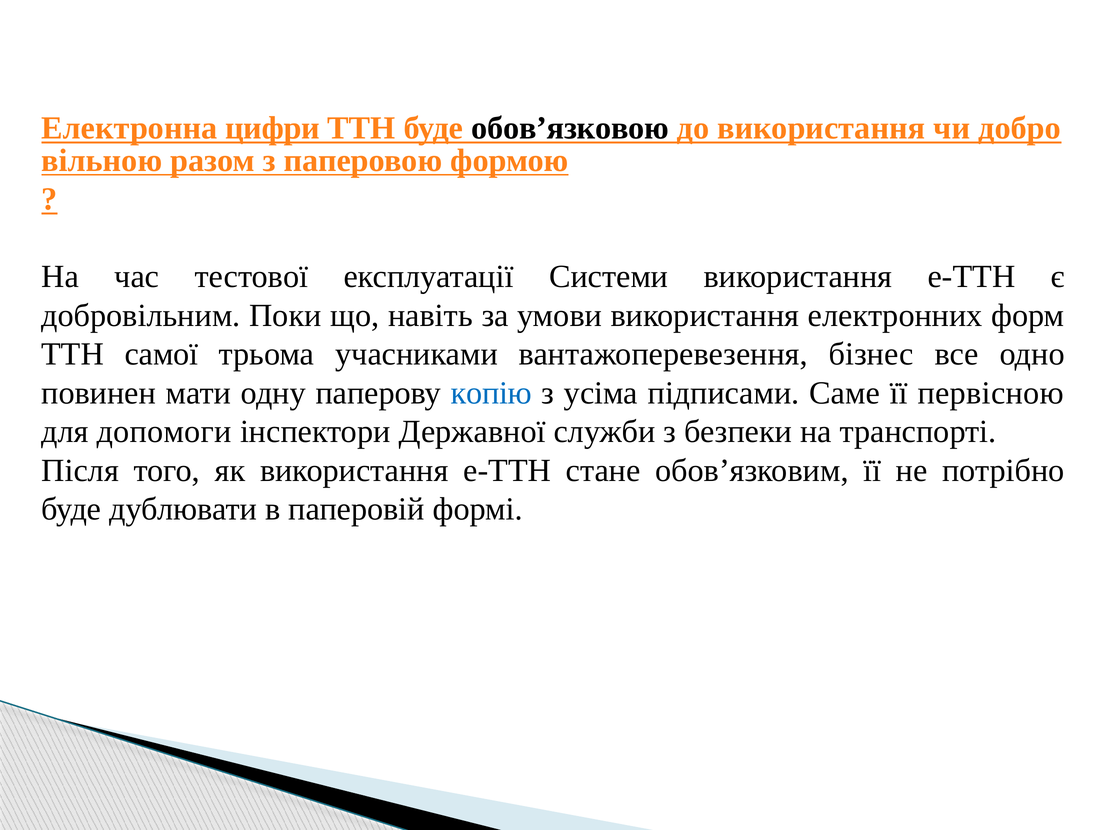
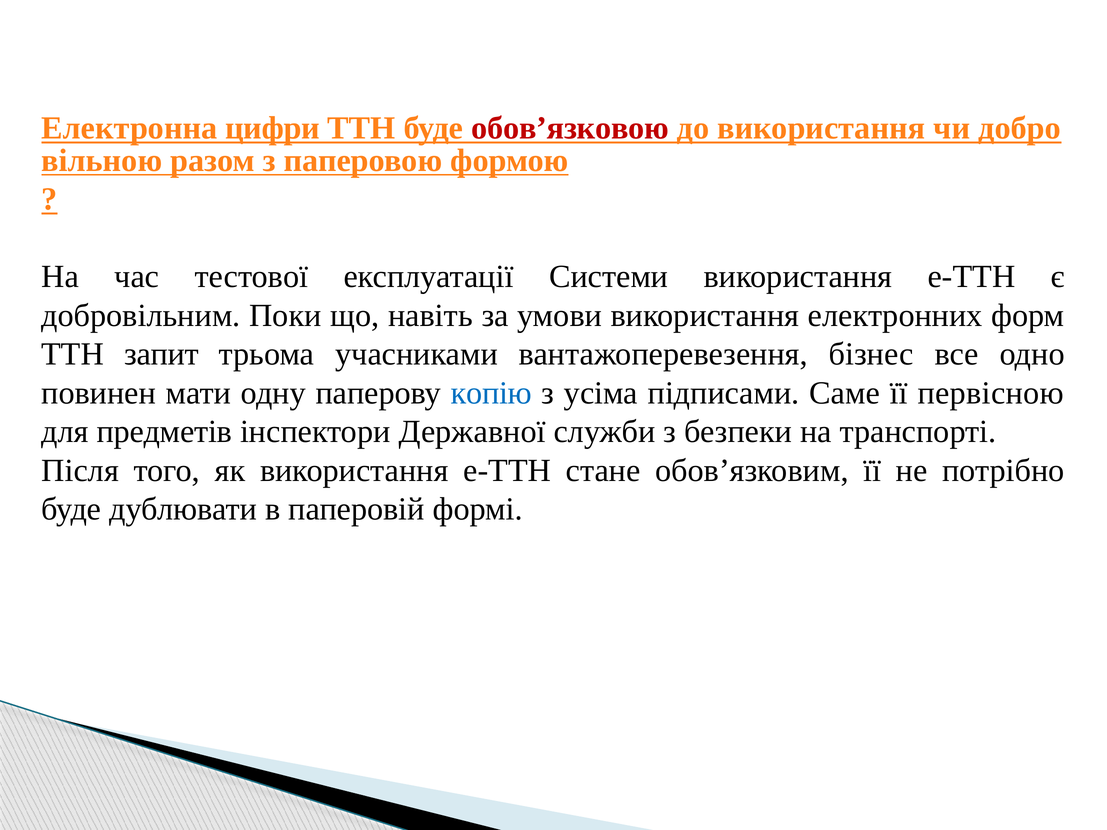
обов’язковою colour: black -> red (570, 128)
самої: самої -> запит (162, 354)
допомоги: допомоги -> предметів (164, 432)
